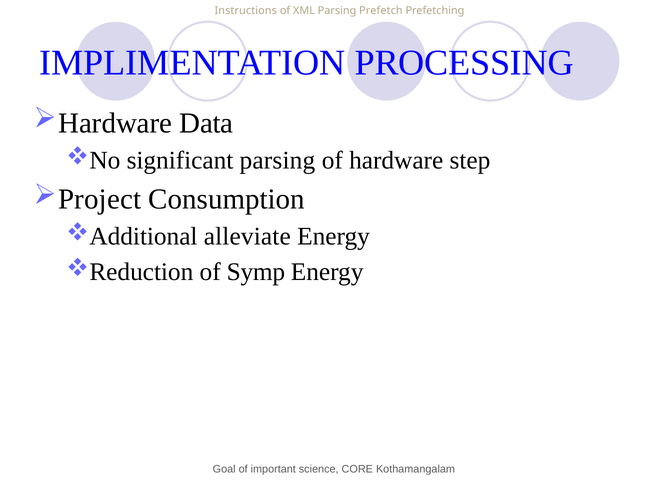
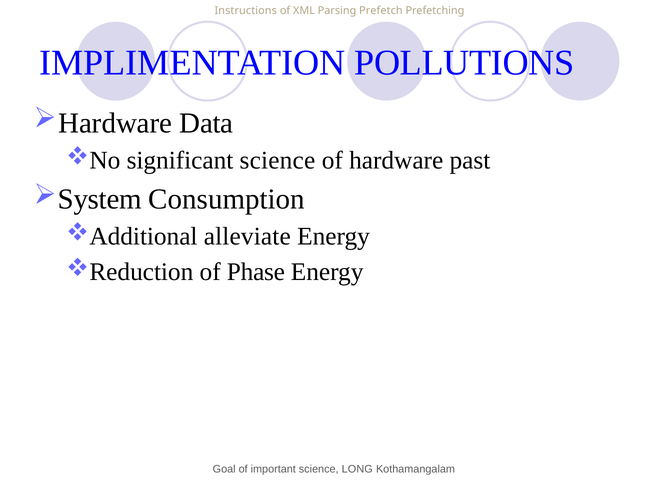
PROCESSING: PROCESSING -> POLLUTIONS (464, 63)
significant parsing: parsing -> science (277, 160)
step: step -> past (470, 160)
Project: Project -> System (100, 199)
Symp: Symp -> Phase (256, 272)
CORE: CORE -> LONG (357, 469)
